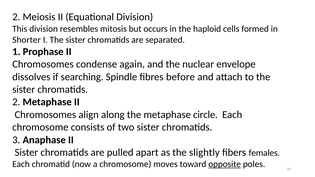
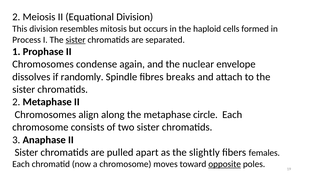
Shorter: Shorter -> Process (27, 40)
sister underline: none -> present (76, 40)
searching: searching -> randomly (82, 77)
before: before -> breaks (180, 77)
